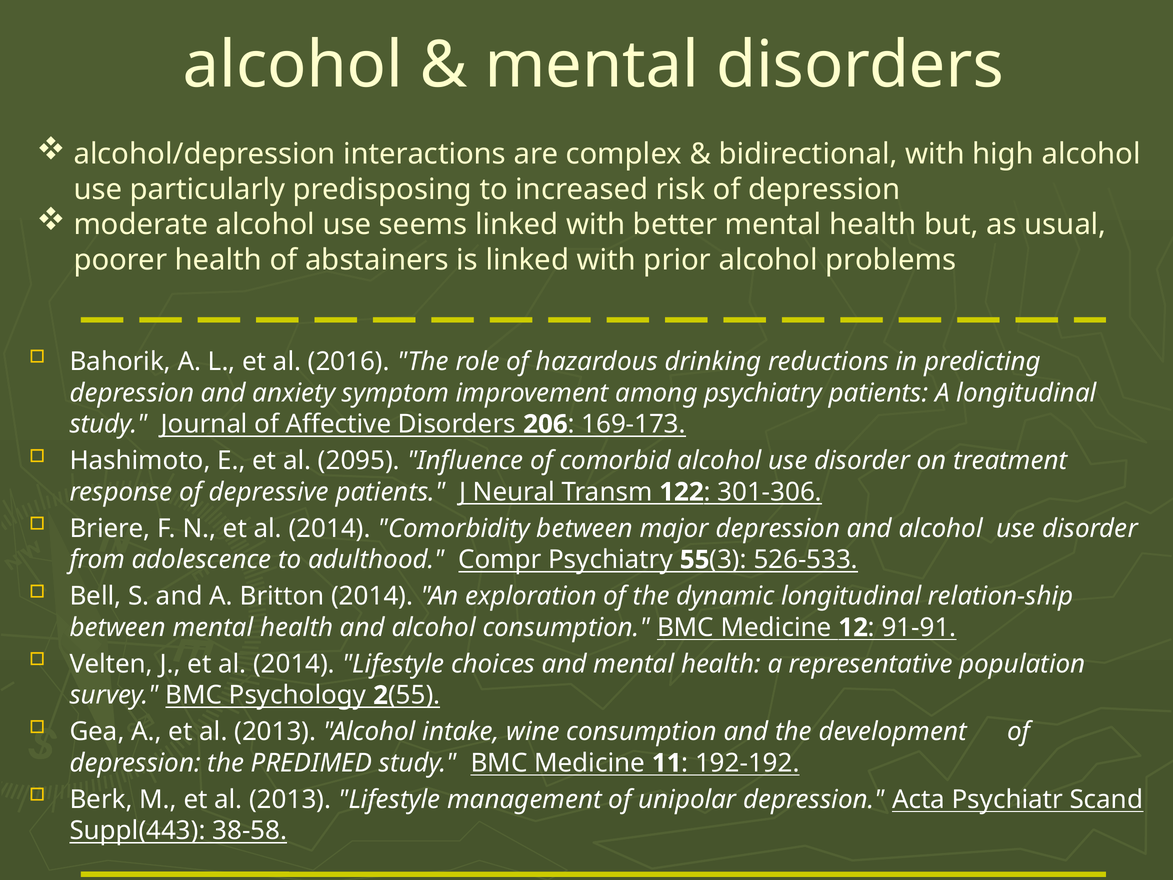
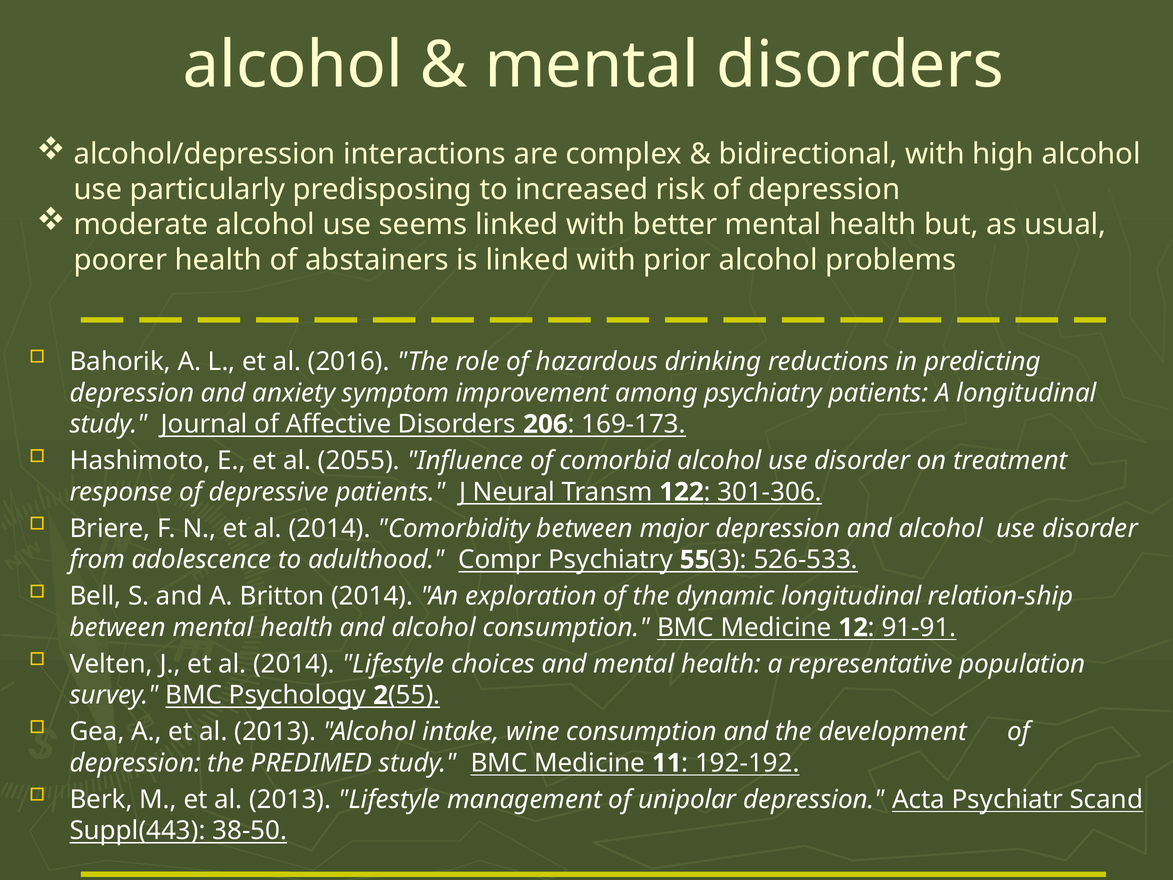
2095: 2095 -> 2055 (359, 461)
38-58: 38-58 -> 38-50 (250, 831)
